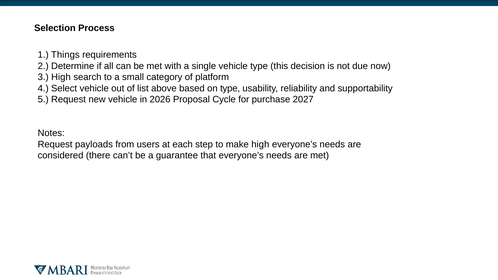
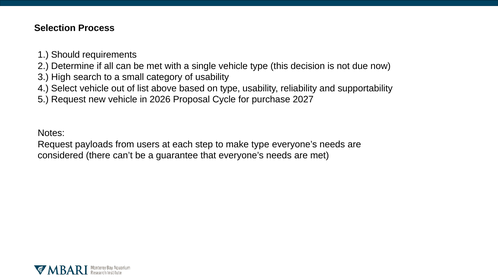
Things: Things -> Should (65, 55)
of platform: platform -> usability (212, 77)
make high: high -> type (260, 144)
